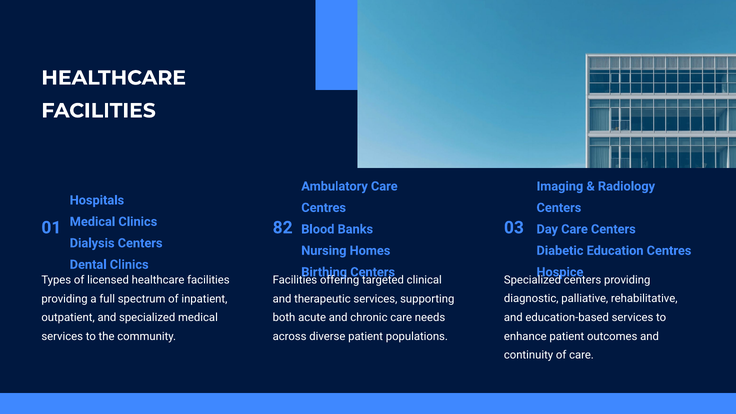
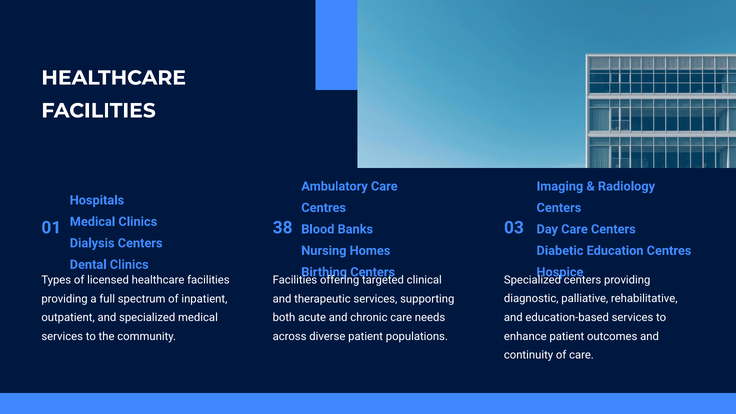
82: 82 -> 38 (283, 228)
